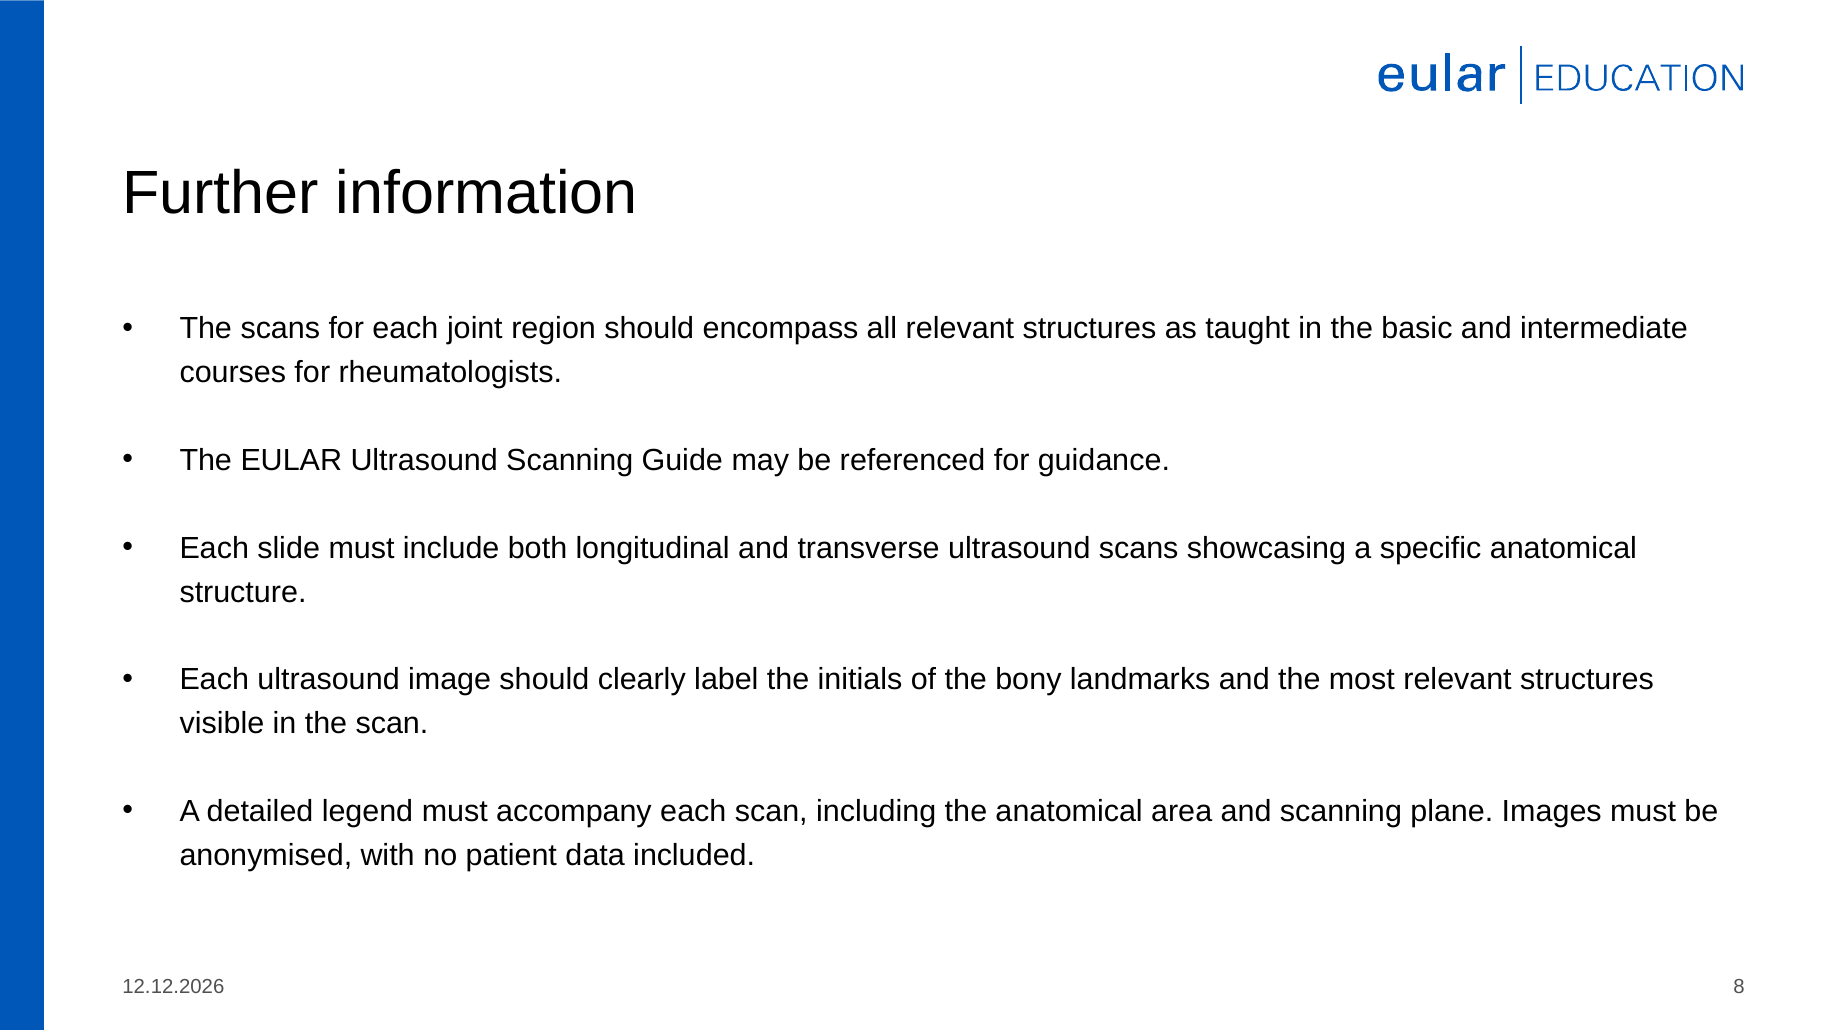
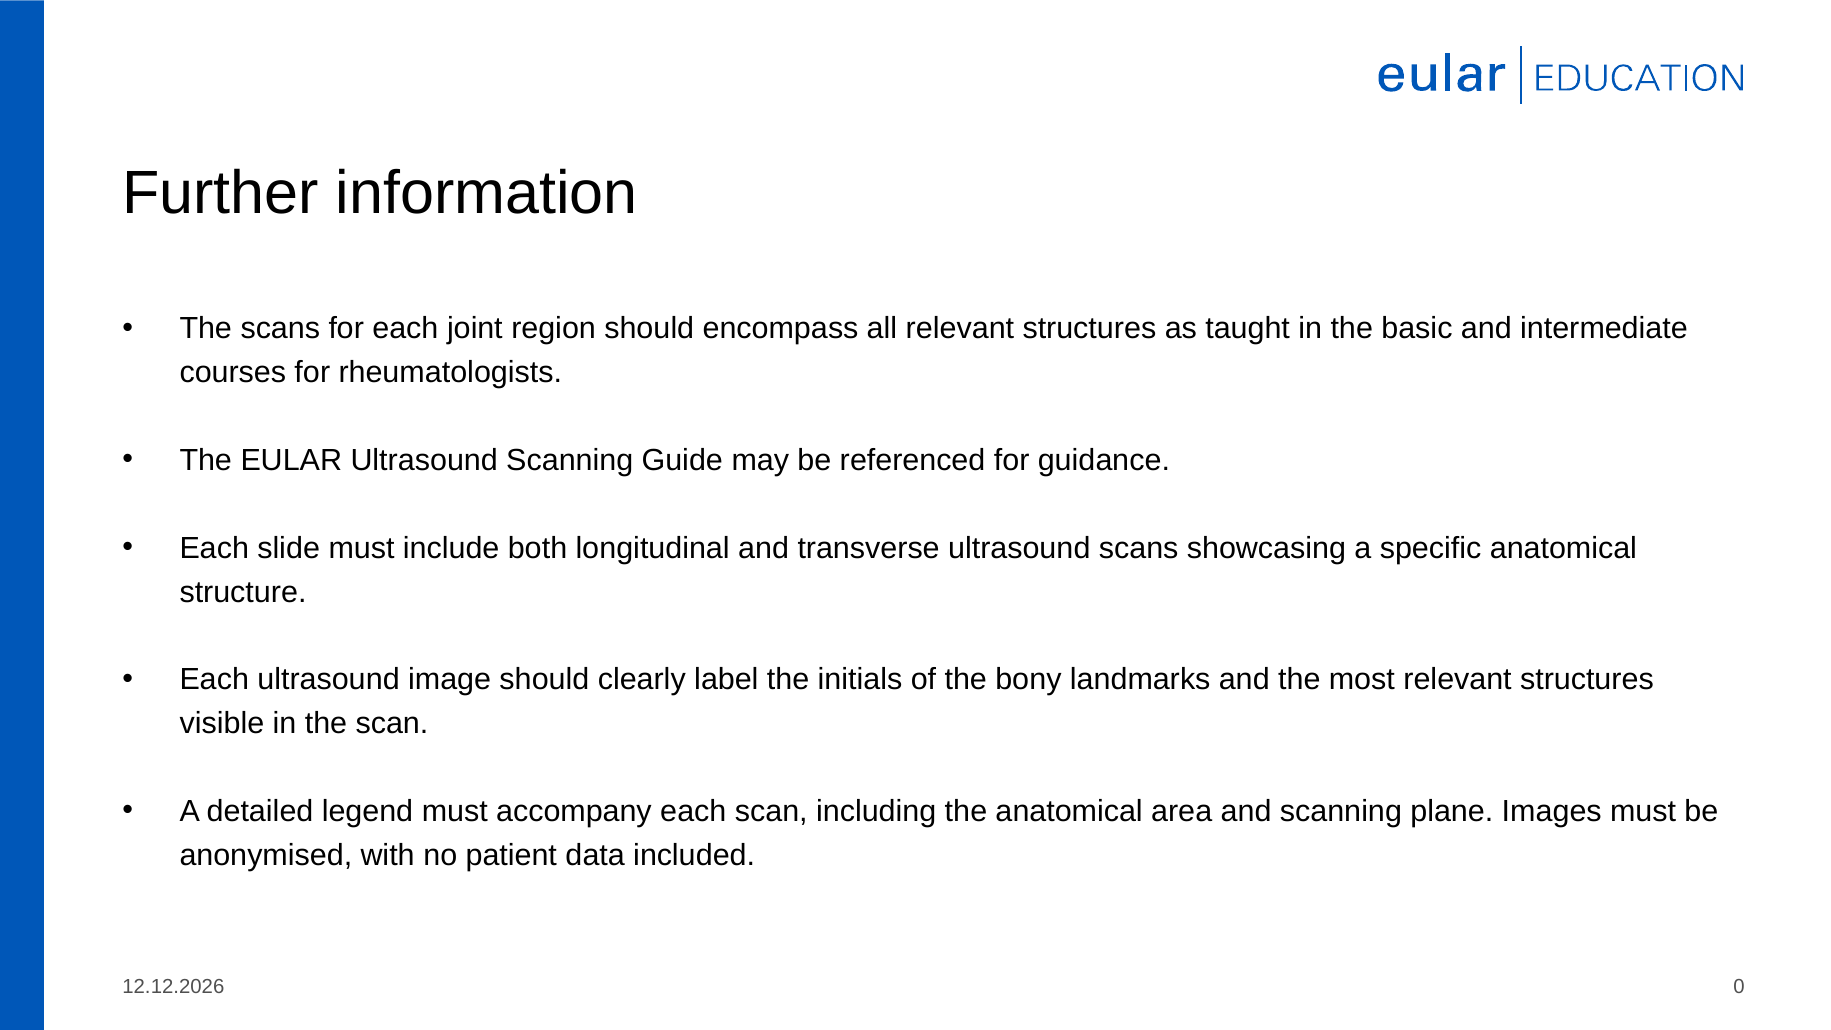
8: 8 -> 0 (1739, 987)
